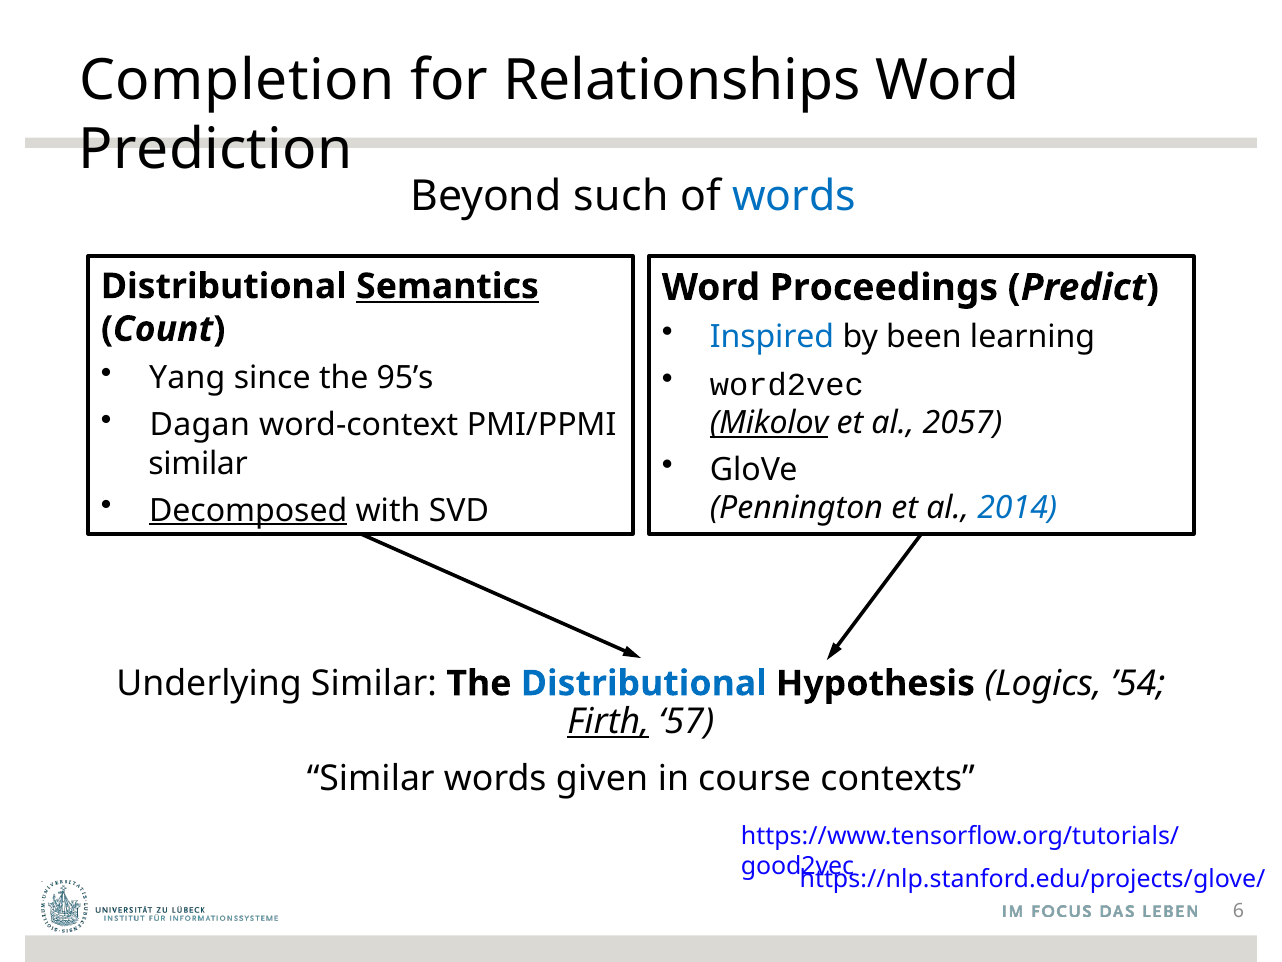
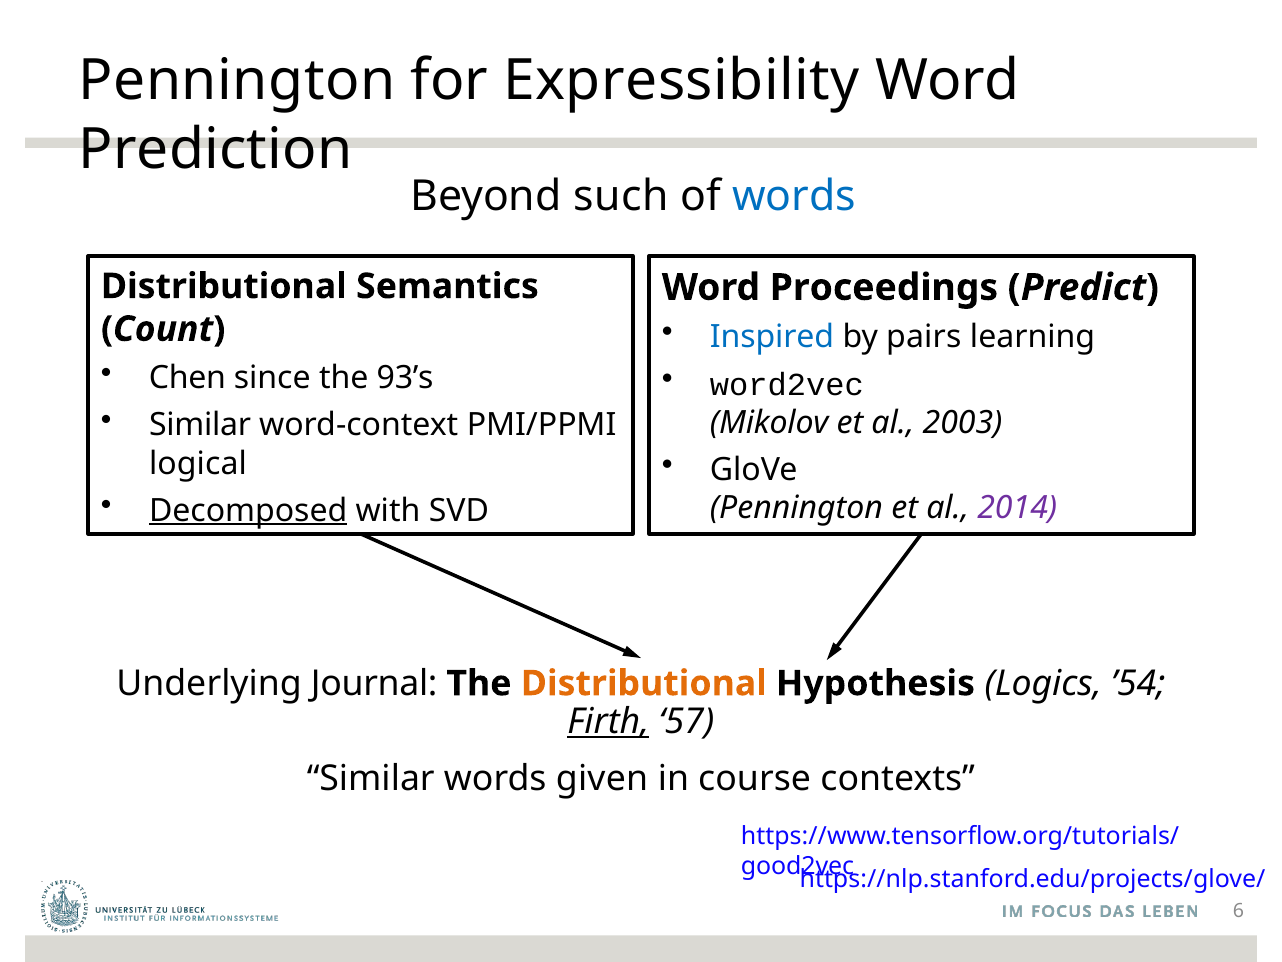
Completion: Completion -> Pennington (237, 81)
Relationships: Relationships -> Expressibility (682, 81)
Semantics underline: present -> none (447, 286)
been: been -> pairs (924, 337)
Yang: Yang -> Chen (187, 378)
95’s: 95’s -> 93’s (405, 378)
Dagan: Dagan -> Similar (200, 425)
Mikolov underline: present -> none (769, 423)
2057: 2057 -> 2003 (963, 423)
similar: similar -> logical (198, 463)
2014 colour: blue -> purple (1017, 508)
Underlying Similar: Similar -> Journal (374, 683)
Distributional colour: blue -> orange (644, 683)
